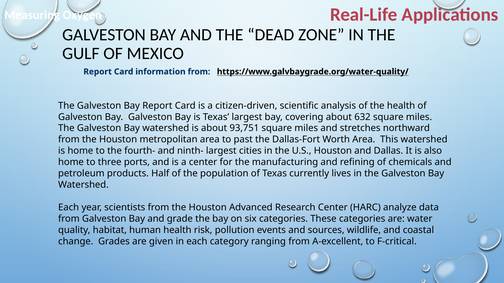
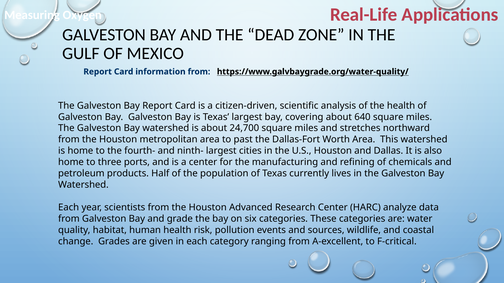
632: 632 -> 640 (362, 117)
93,751: 93,751 -> 24,700 (244, 128)
